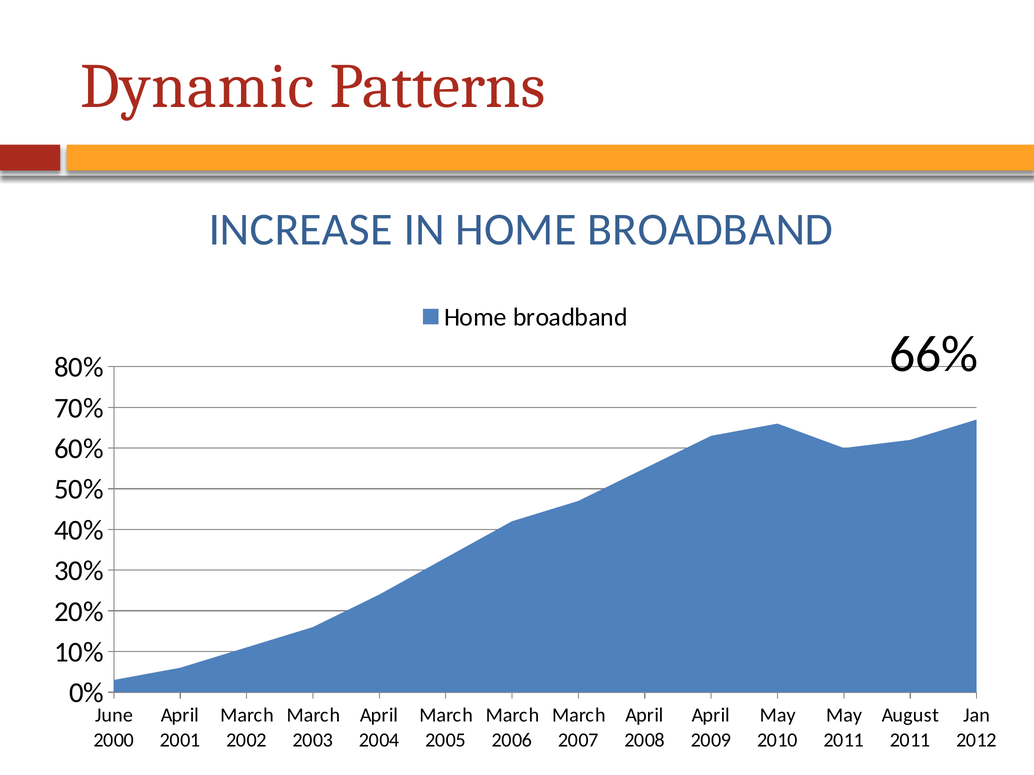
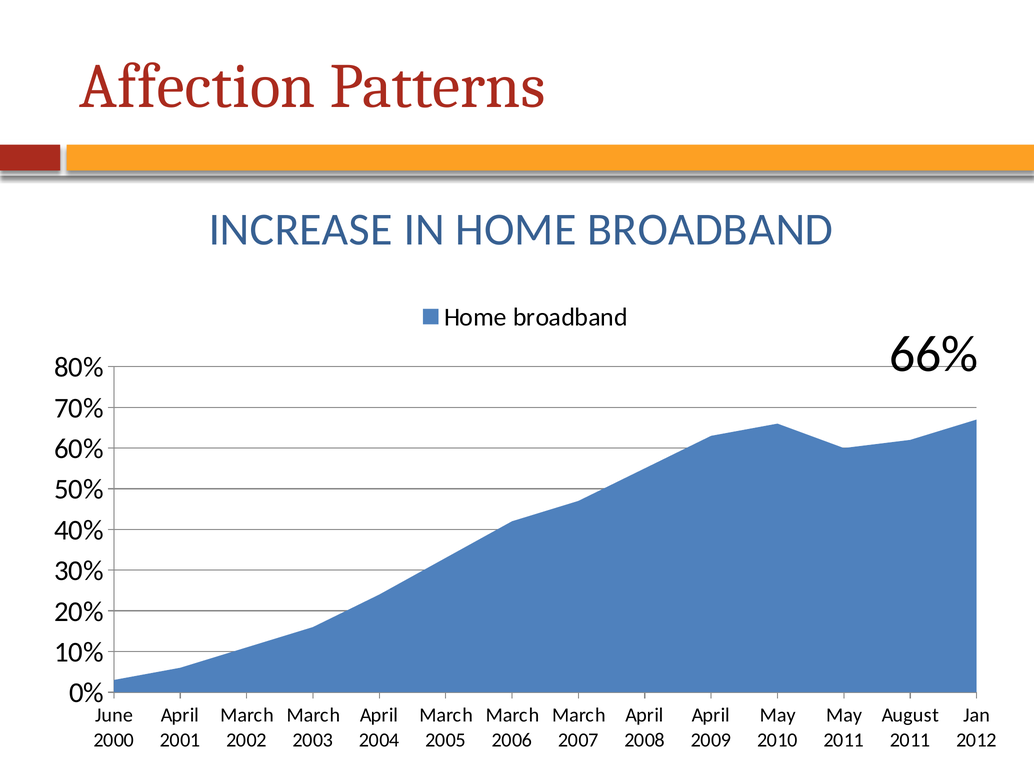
Dynamic: Dynamic -> Affection (197, 86)
